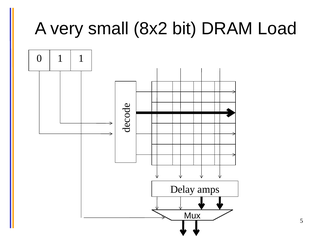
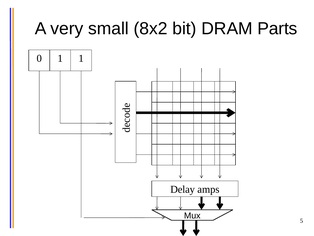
Load: Load -> Parts (277, 29)
